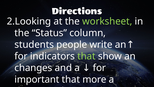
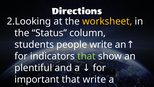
worksheet colour: light green -> yellow (107, 21)
changes: changes -> plentiful (33, 68)
that more: more -> write (94, 79)
